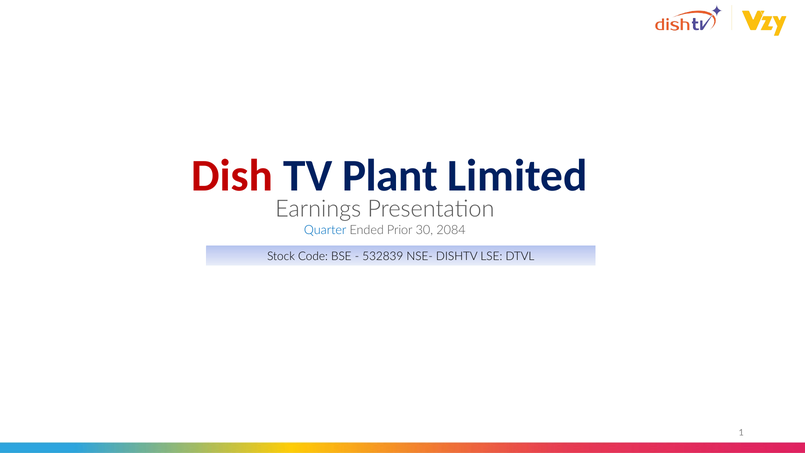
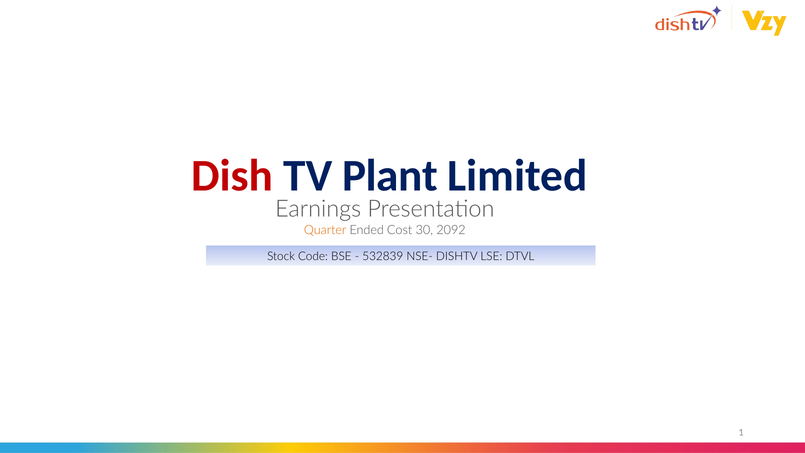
Quarter colour: blue -> orange (325, 230)
Prior: Prior -> Cost (400, 230)
2084: 2084 -> 2092 (451, 230)
